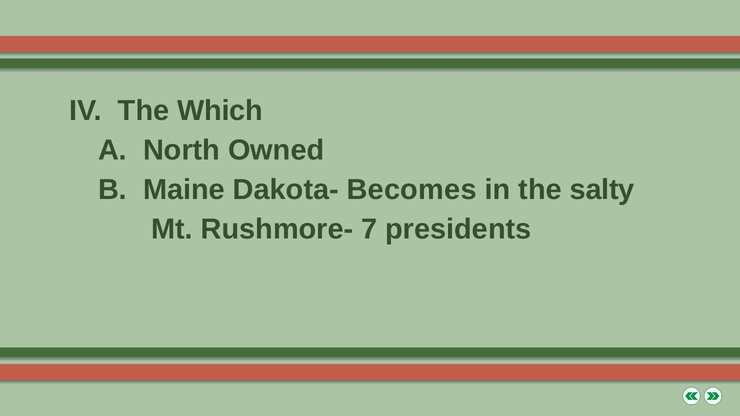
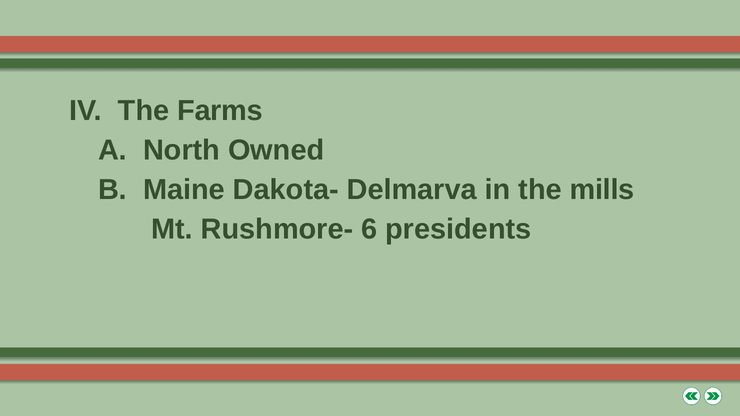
Which: Which -> Farms (220, 111)
Becomes: Becomes -> Delmarva (412, 190)
salty: salty -> mills (602, 190)
7: 7 -> 6 (369, 229)
